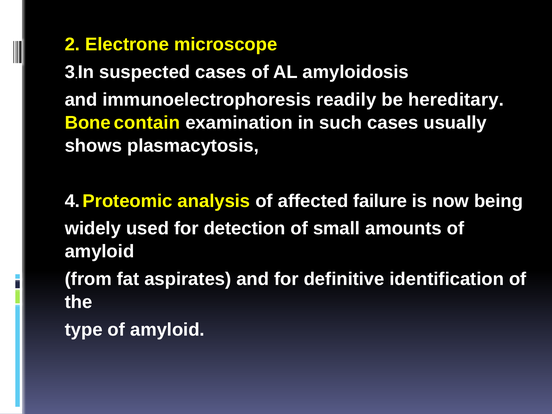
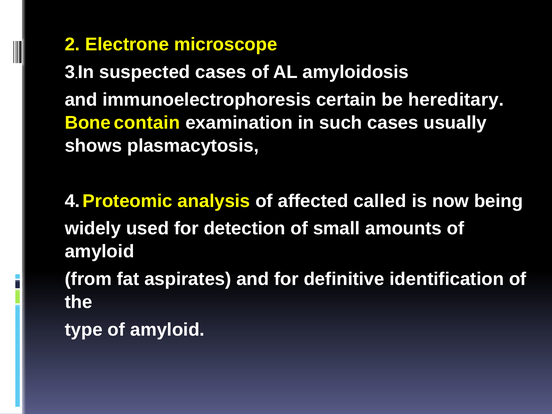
readily: readily -> certain (346, 100)
failure: failure -> called (380, 201)
